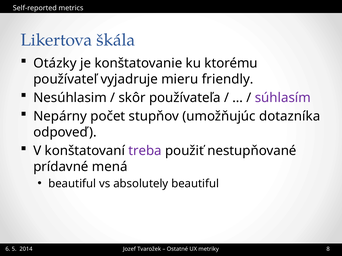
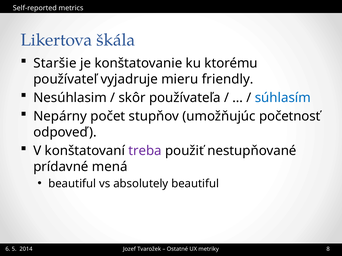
Otázky: Otázky -> Staršie (55, 63)
súhlasím colour: purple -> blue (283, 98)
dotazníka: dotazníka -> početnosť (290, 117)
